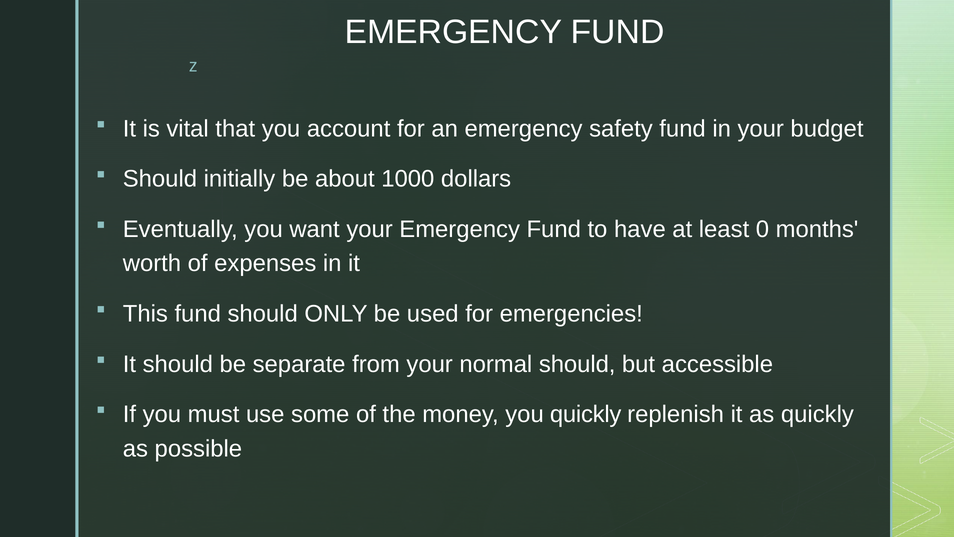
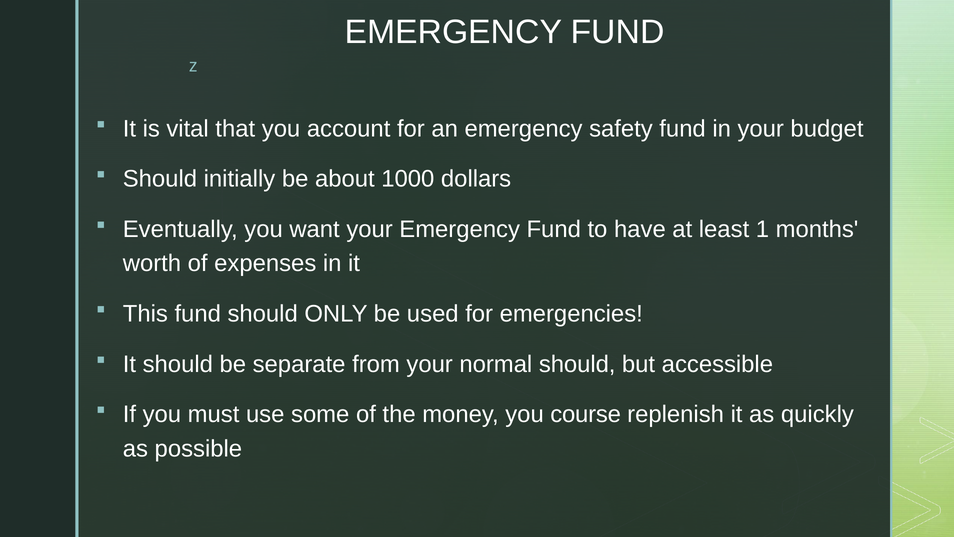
0: 0 -> 1 (762, 229)
you quickly: quickly -> course (586, 414)
